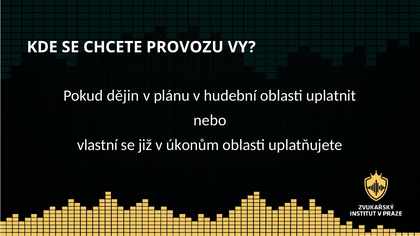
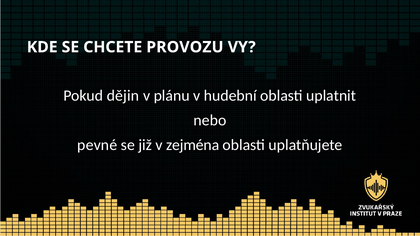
vlastní: vlastní -> pevné (97, 145)
úkonům: úkonům -> zejména (193, 145)
